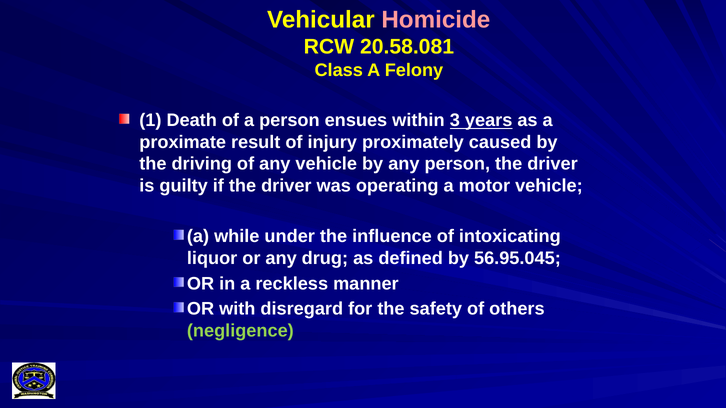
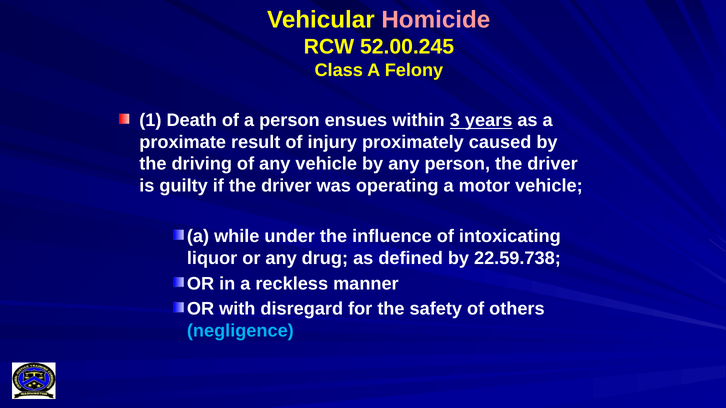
20.58.081: 20.58.081 -> 52.00.245 (407, 47)
56.95.045: 56.95.045 -> 22.59.738 (517, 258)
negligence colour: light green -> light blue (240, 331)
